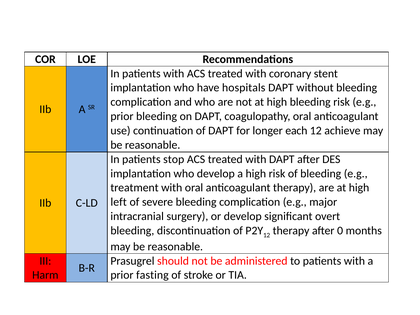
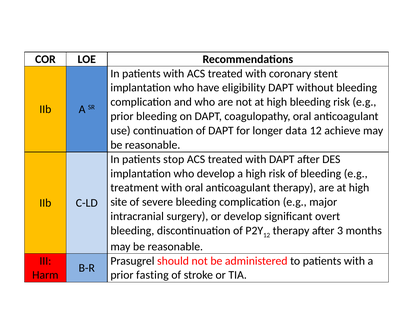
hospitals: hospitals -> eligibility (244, 88)
each: each -> data (296, 131)
left: left -> site (119, 202)
0: 0 -> 3 (340, 231)
